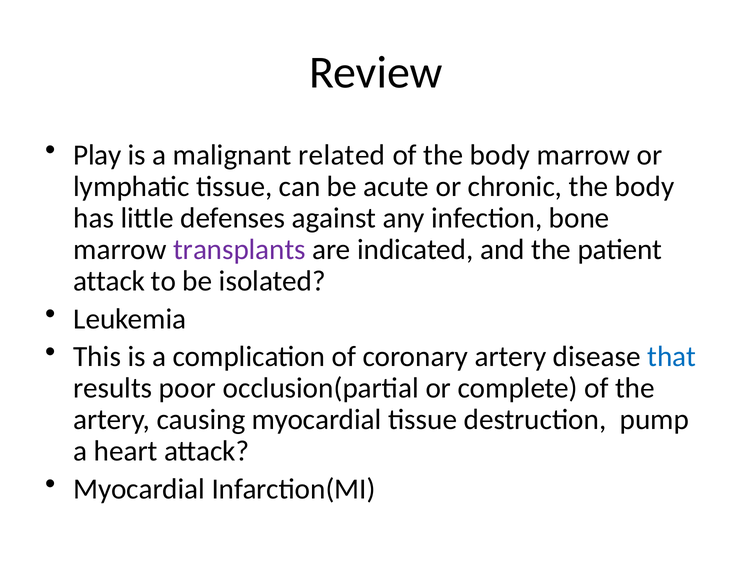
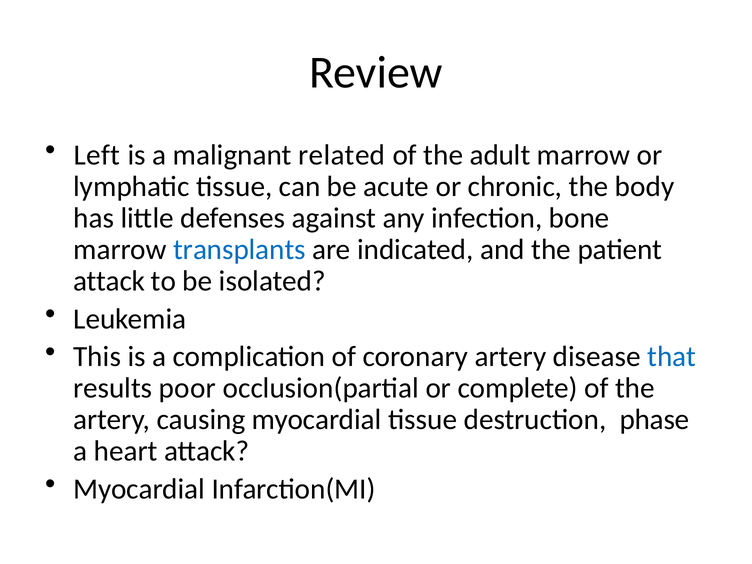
Play: Play -> Left (97, 155)
of the body: body -> adult (500, 155)
transplants colour: purple -> blue (239, 250)
pump: pump -> phase (654, 420)
